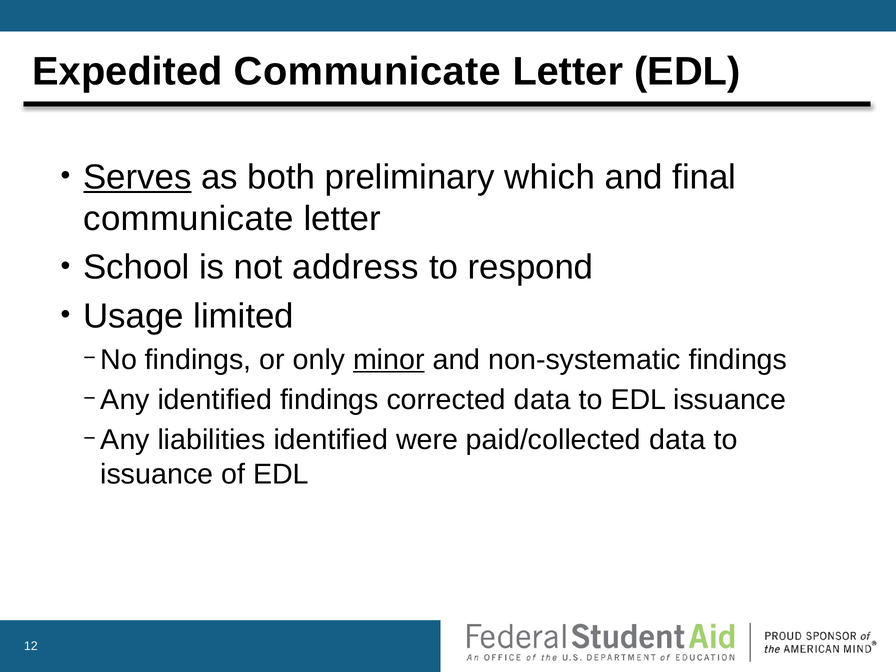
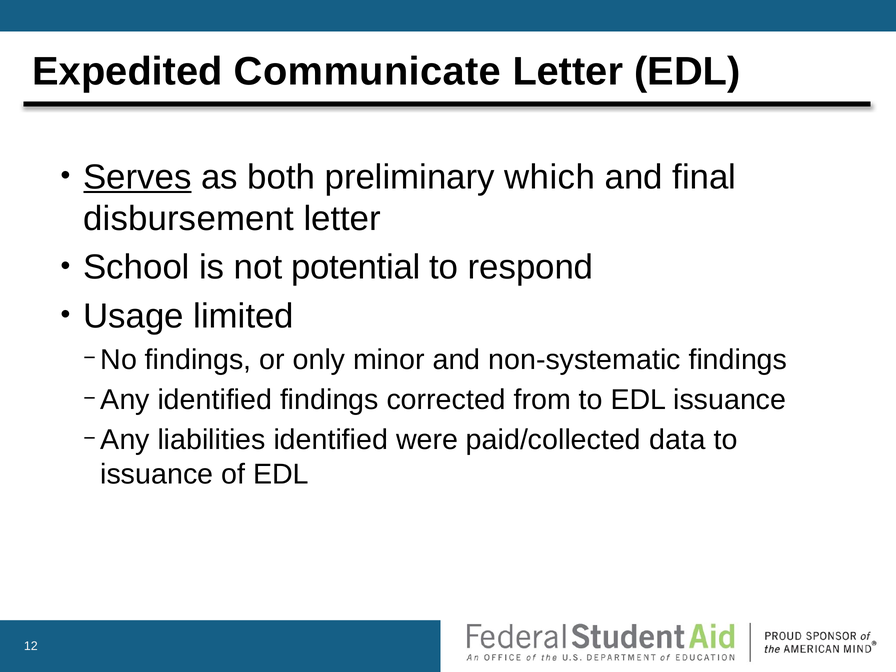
communicate: communicate -> disbursement (189, 219)
address: address -> potential (356, 267)
minor underline: present -> none (389, 360)
corrected data: data -> from (542, 400)
